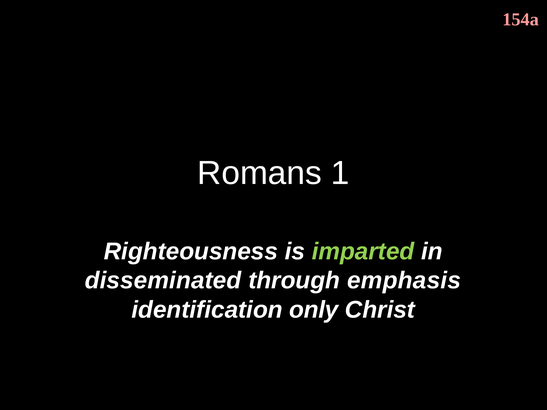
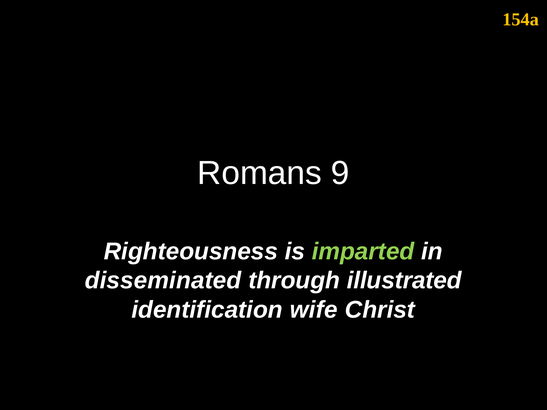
154a colour: pink -> yellow (521, 19)
1: 1 -> 9 (340, 173)
emphasis: emphasis -> illustrated (404, 281)
only: only -> wife (314, 310)
